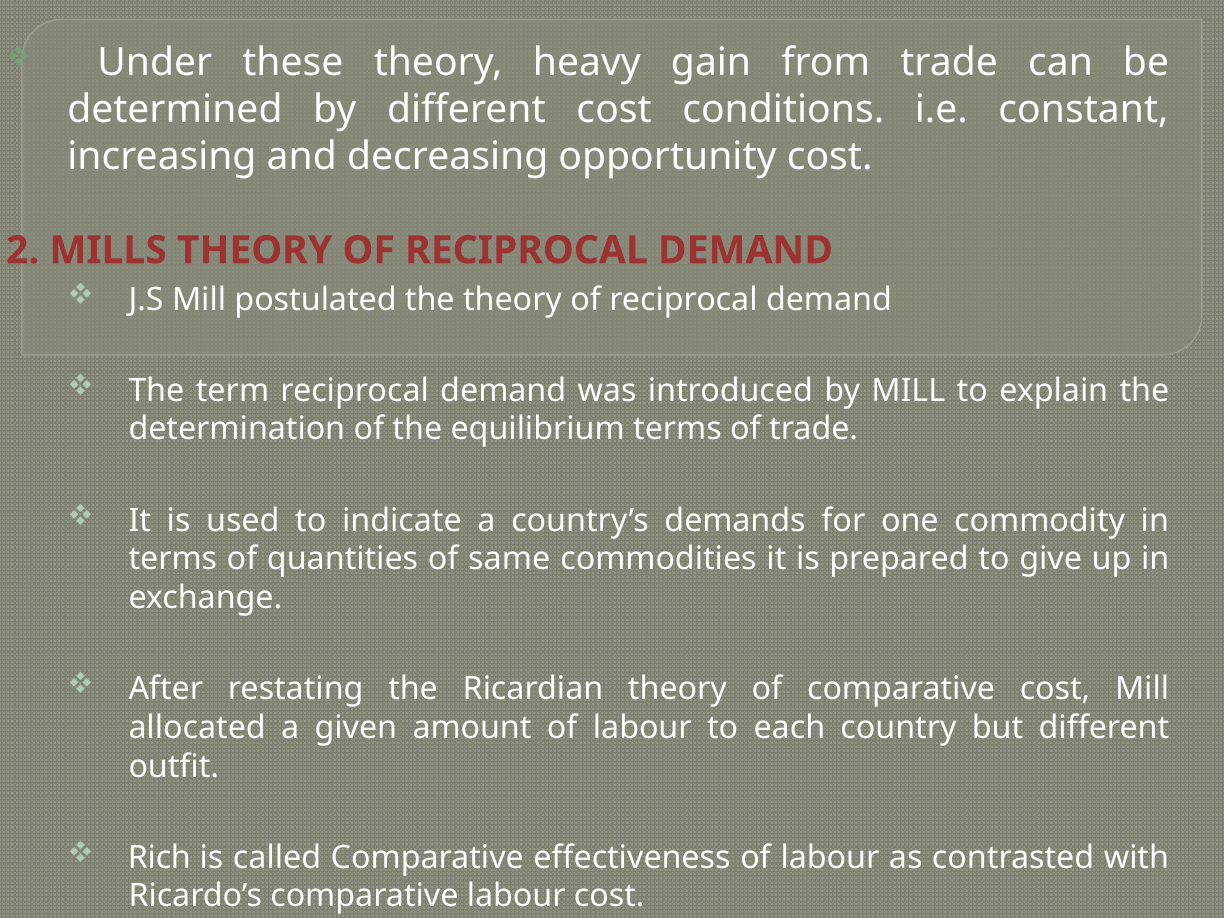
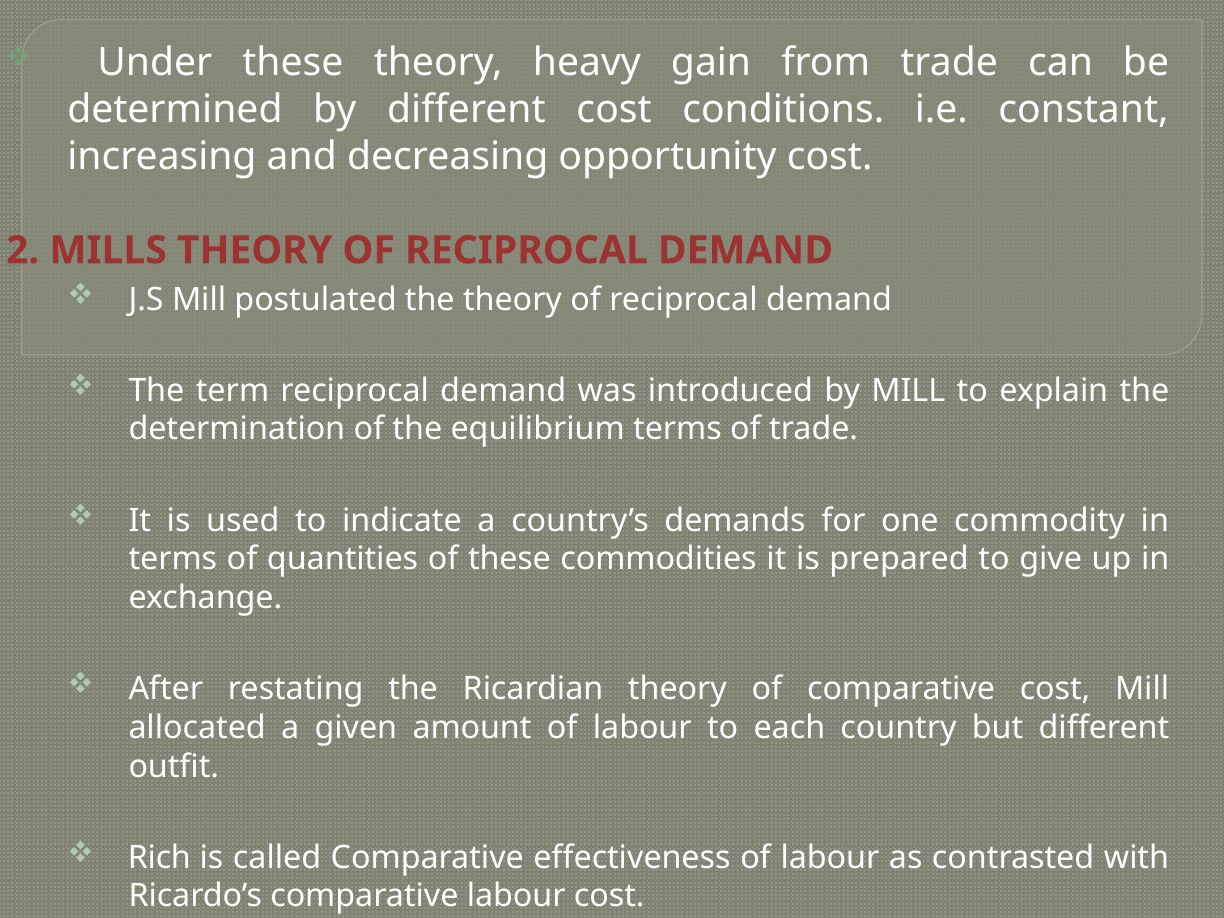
of same: same -> these (509, 559)
